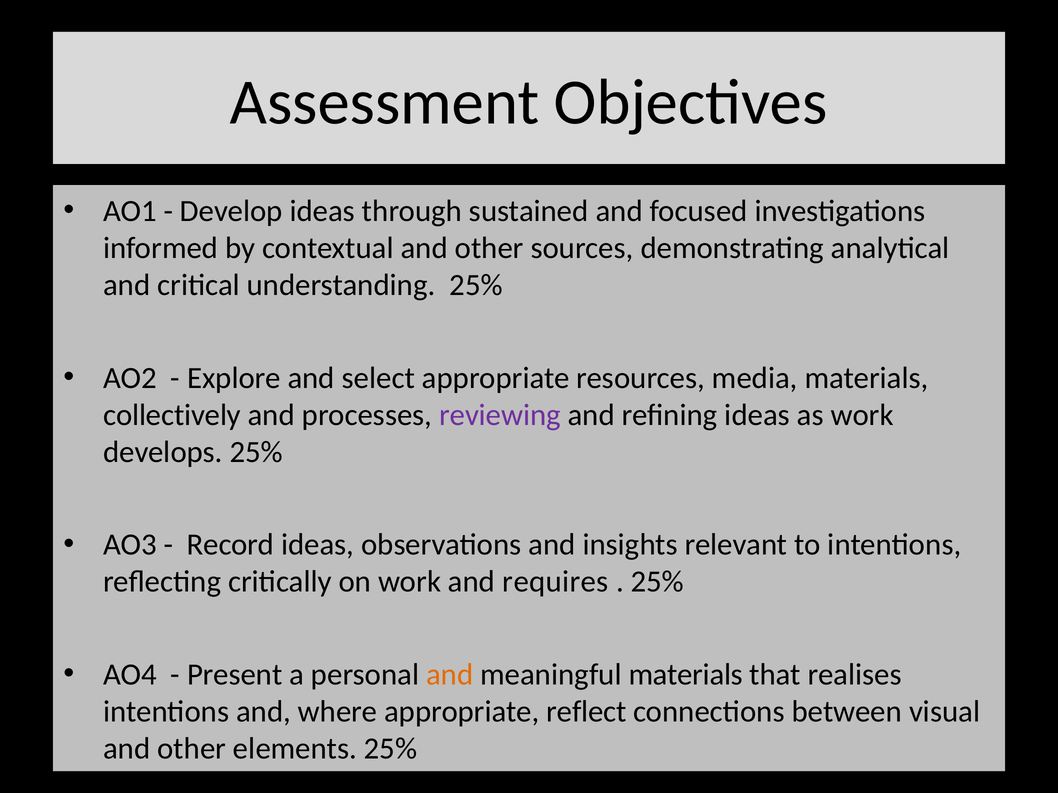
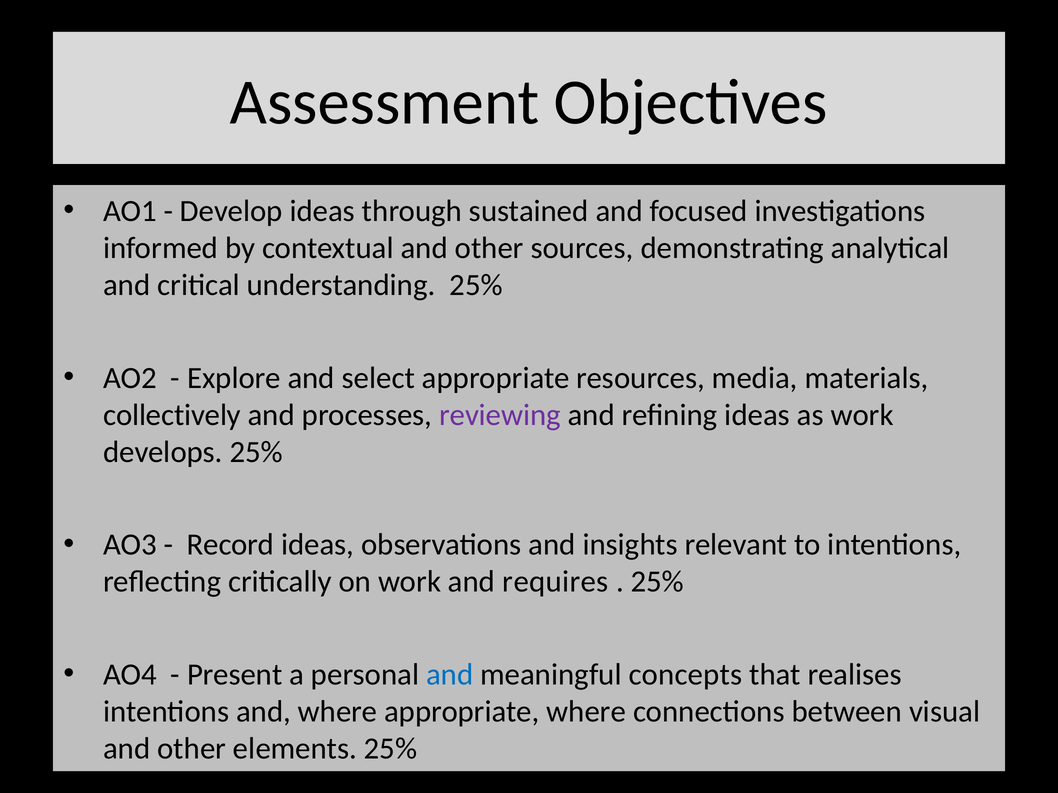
and colour: orange -> blue (450, 675)
meaningful materials: materials -> concepts (686, 675)
appropriate reflect: reflect -> where (586, 712)
